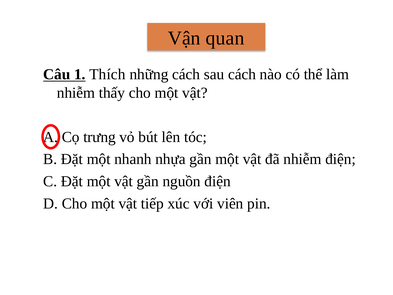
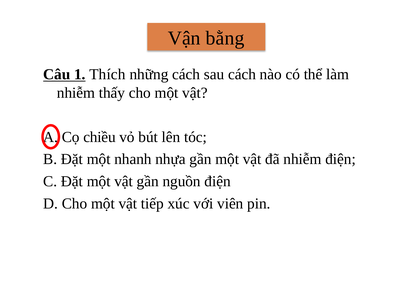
quan: quan -> bằng (225, 38)
trưng: trưng -> chiều (100, 137)
